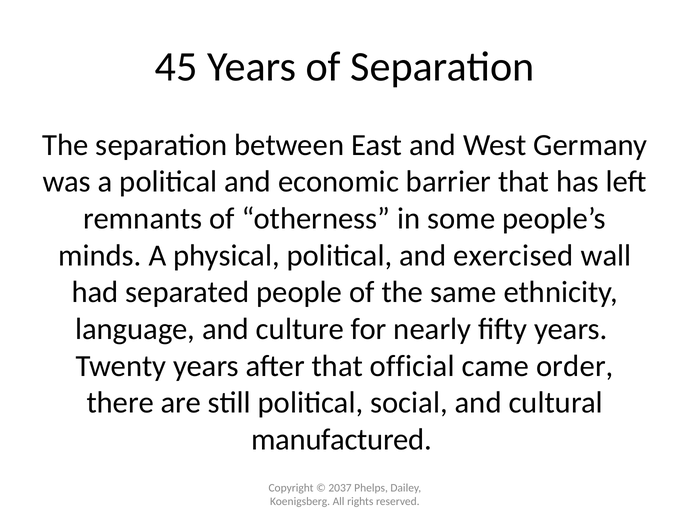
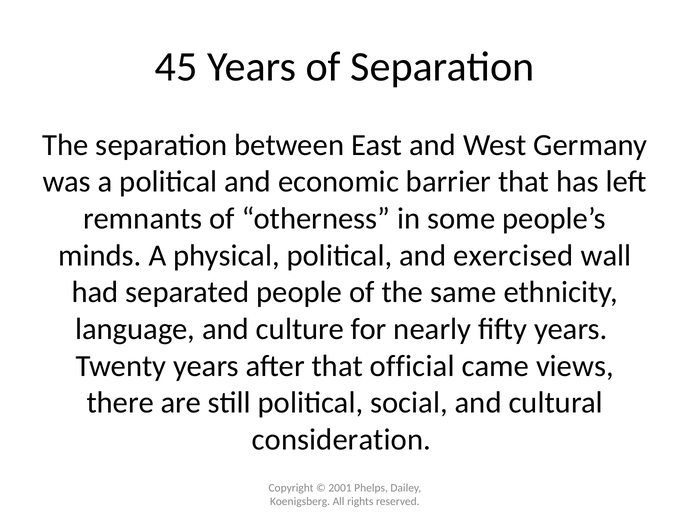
order: order -> views (575, 366)
manufactured: manufactured -> consideration (341, 439)
2037: 2037 -> 2001 (340, 487)
